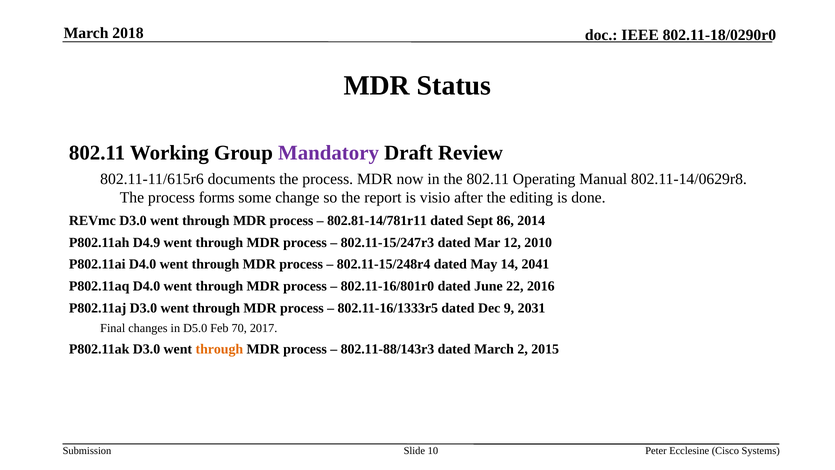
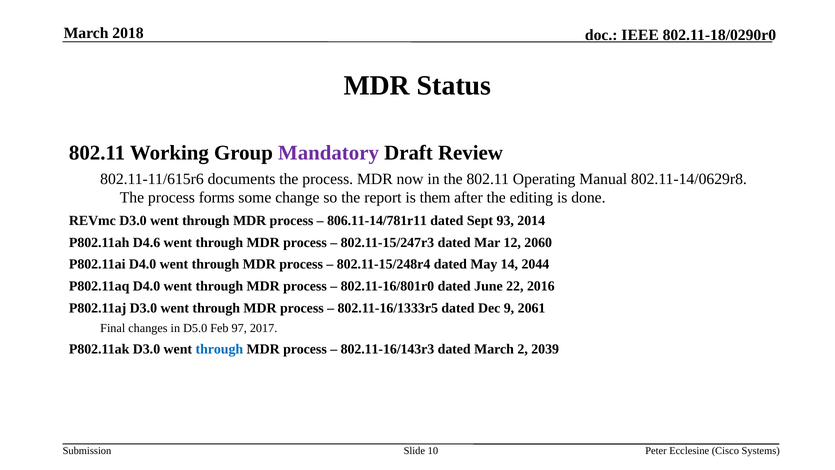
visio: visio -> them (435, 197)
802.81-14/781r11: 802.81-14/781r11 -> 806.11-14/781r11 (377, 220)
86: 86 -> 93 (505, 220)
D4.9: D4.9 -> D4.6 (147, 242)
2010: 2010 -> 2060 (538, 242)
2041: 2041 -> 2044 (535, 264)
2031: 2031 -> 2061 (532, 308)
70: 70 -> 97 (239, 328)
through colour: orange -> blue (219, 349)
802.11-88/143r3: 802.11-88/143r3 -> 802.11-16/143r3 (387, 349)
2015: 2015 -> 2039 (545, 349)
